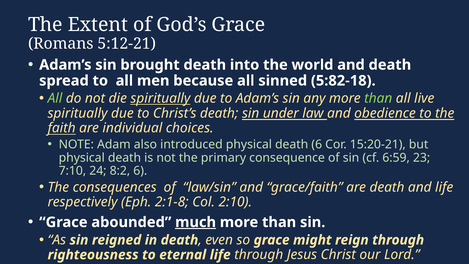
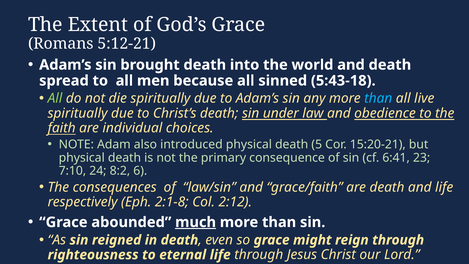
5:82-18: 5:82-18 -> 5:43-18 (343, 81)
spiritually underline: present -> none (160, 98)
than colour: light green -> light blue (378, 98)
death 6: 6 -> 5 (317, 144)
6:59: 6:59 -> 6:41 (396, 158)
2:10: 2:10 -> 2:12 (235, 202)
